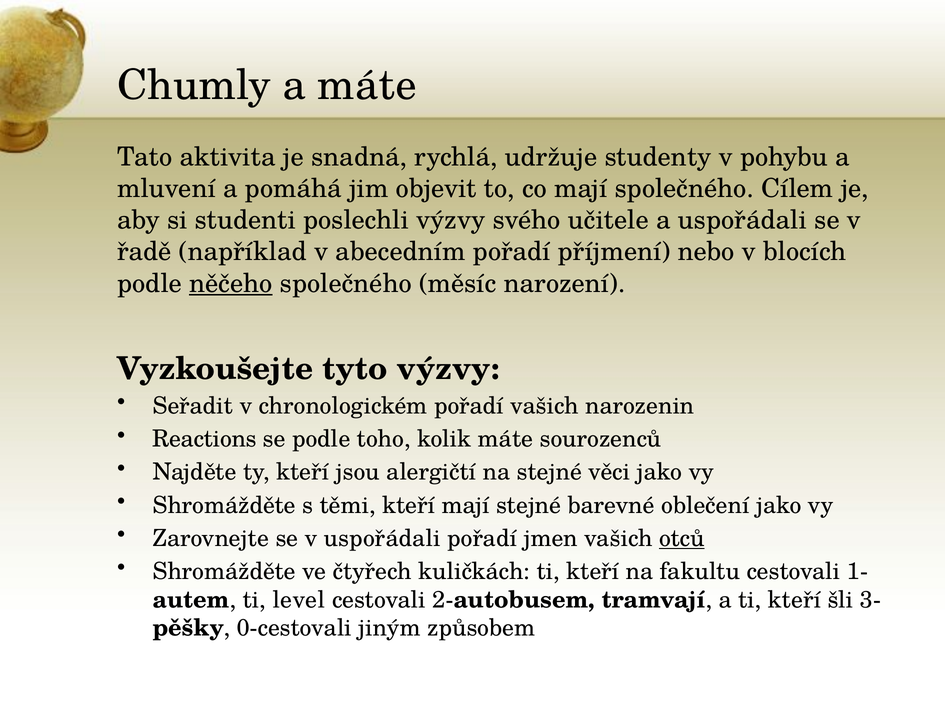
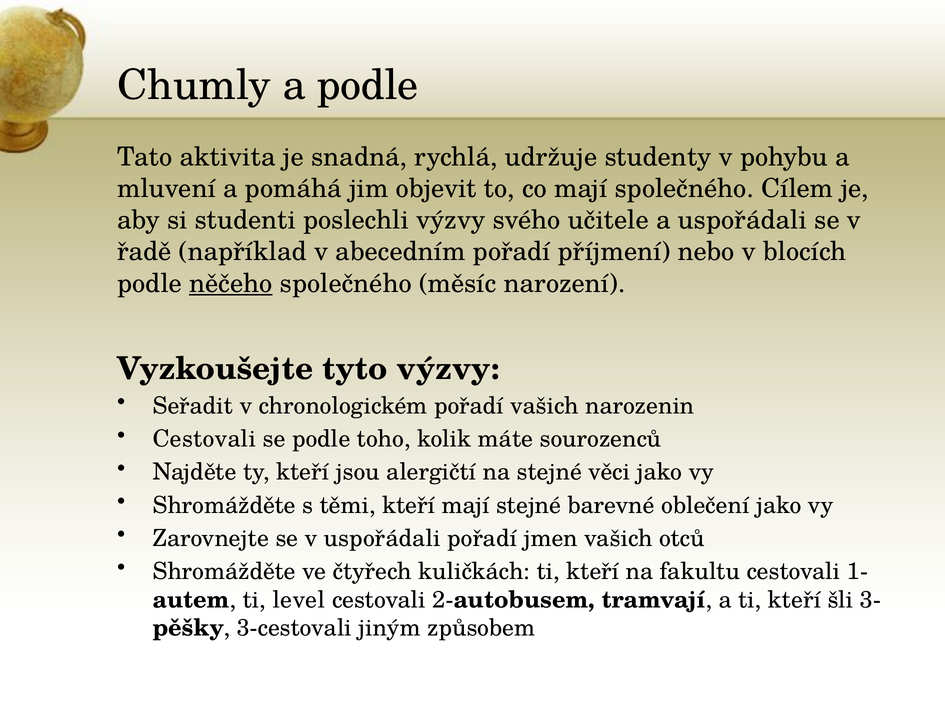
a máte: máte -> podle (368, 86)
Reactions: Reactions -> Cestovali (204, 439)
otců underline: present -> none (682, 538)
0-cestovali: 0-cestovali -> 3-cestovali (294, 628)
